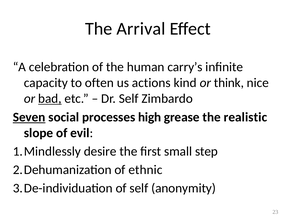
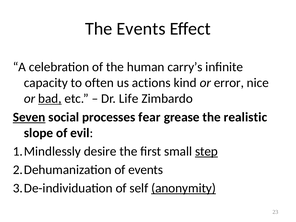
The Arrival: Arrival -> Events (141, 29)
think: think -> error (229, 83)
Dr Self: Self -> Life (129, 99)
high: high -> fear (150, 117)
step underline: none -> present (206, 151)
of ethnic: ethnic -> events (146, 170)
anonymity underline: none -> present (184, 188)
